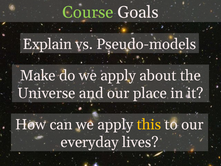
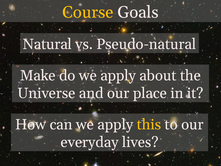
Course colour: light green -> yellow (88, 12)
Explain: Explain -> Natural (47, 44)
Pseudo-models: Pseudo-models -> Pseudo-natural (146, 44)
